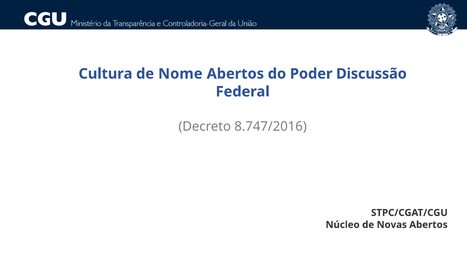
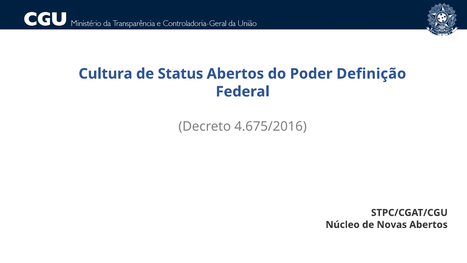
Nome: Nome -> Status (180, 74)
Discussão: Discussão -> Definição (371, 74)
8.747/2016: 8.747/2016 -> 4.675/2016 (271, 126)
